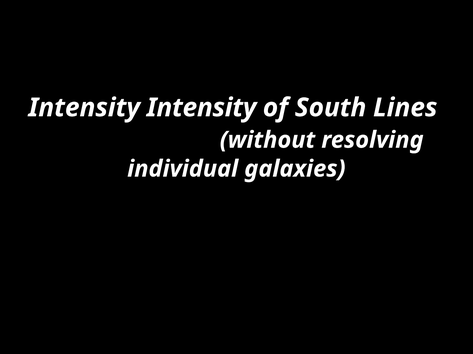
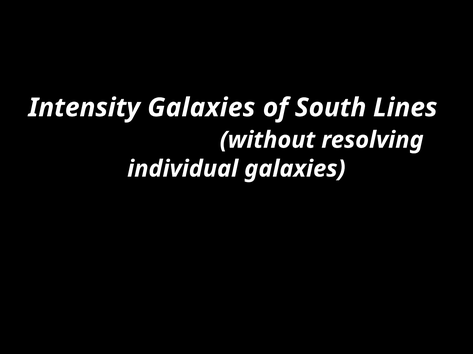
Intensity Intensity: Intensity -> Galaxies (201, 108)
